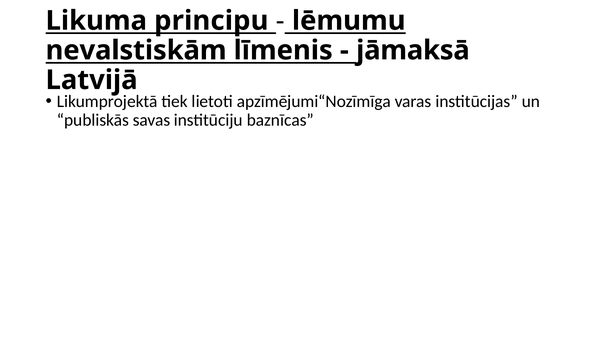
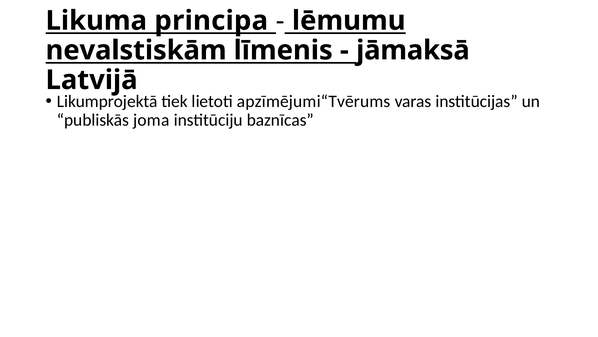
principu: principu -> principa (211, 21)
apzīmējumi“Nozīmīga: apzīmējumi“Nozīmīga -> apzīmējumi“Tvērums (314, 101)
savas: savas -> joma (151, 120)
